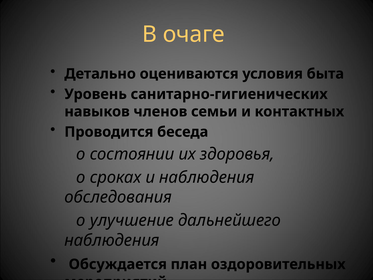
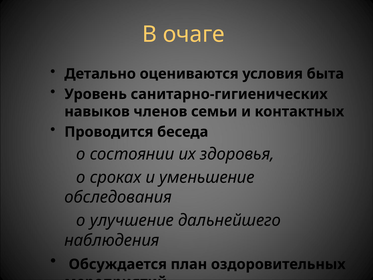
и наблюдения: наблюдения -> уменьшение (207, 177)
